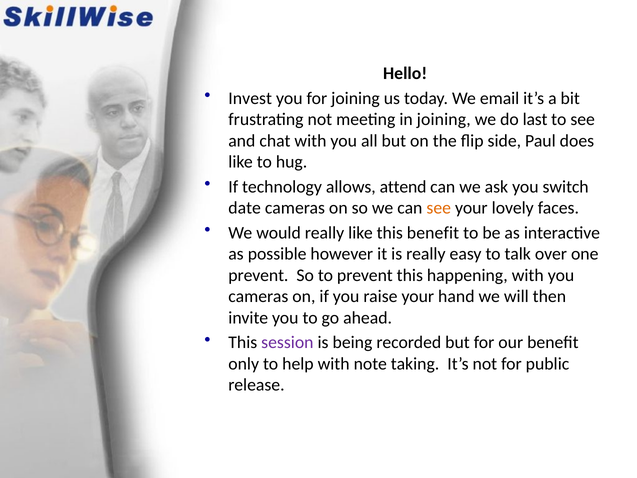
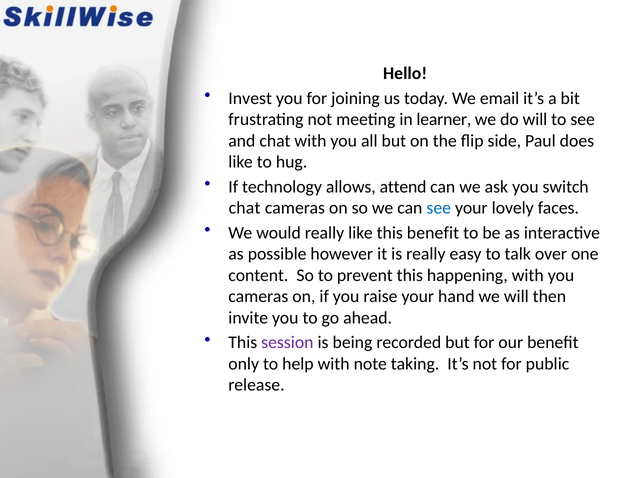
in joining: joining -> learner (444, 119)
do last: last -> will (535, 119)
date: date -> chat (245, 208)
see colour: orange -> blue (439, 208)
prevent: prevent -> content (258, 275)
